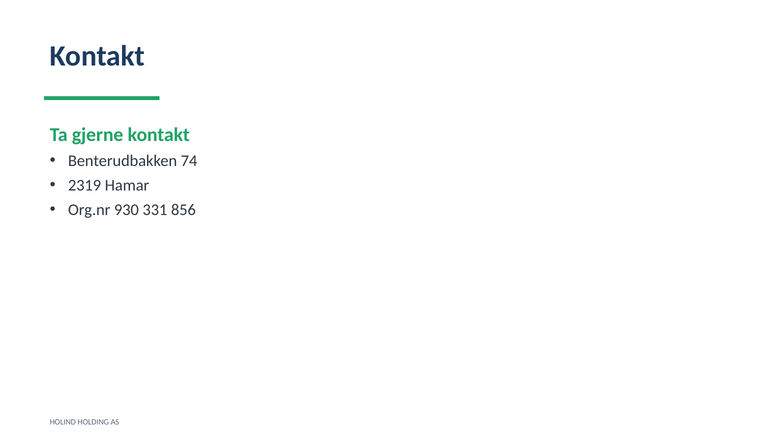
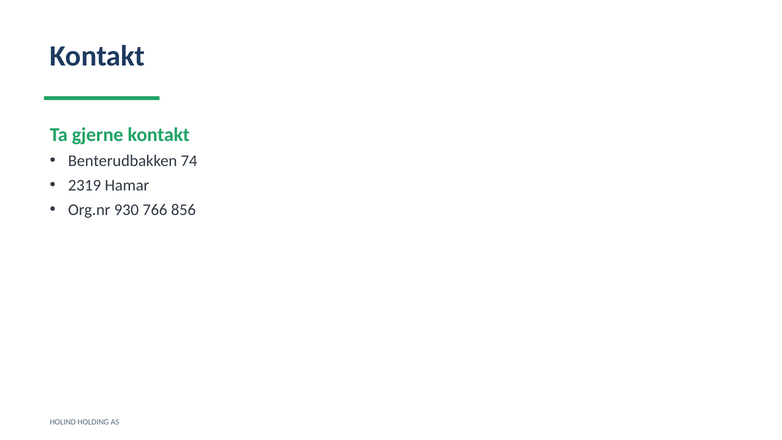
331: 331 -> 766 (155, 210)
